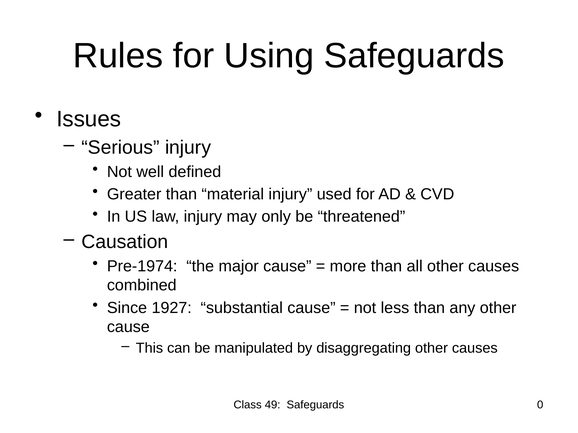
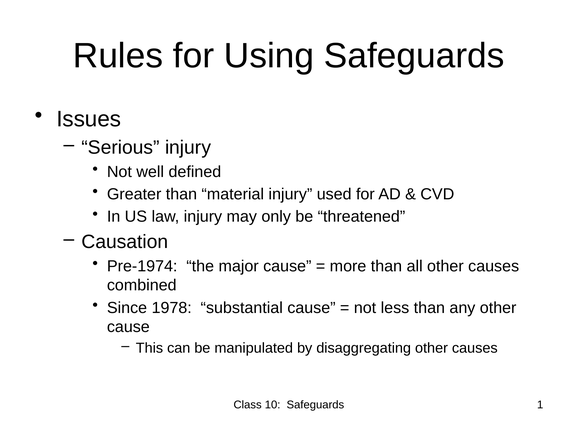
1927: 1927 -> 1978 (172, 308)
49: 49 -> 10 (273, 405)
0: 0 -> 1 (540, 405)
